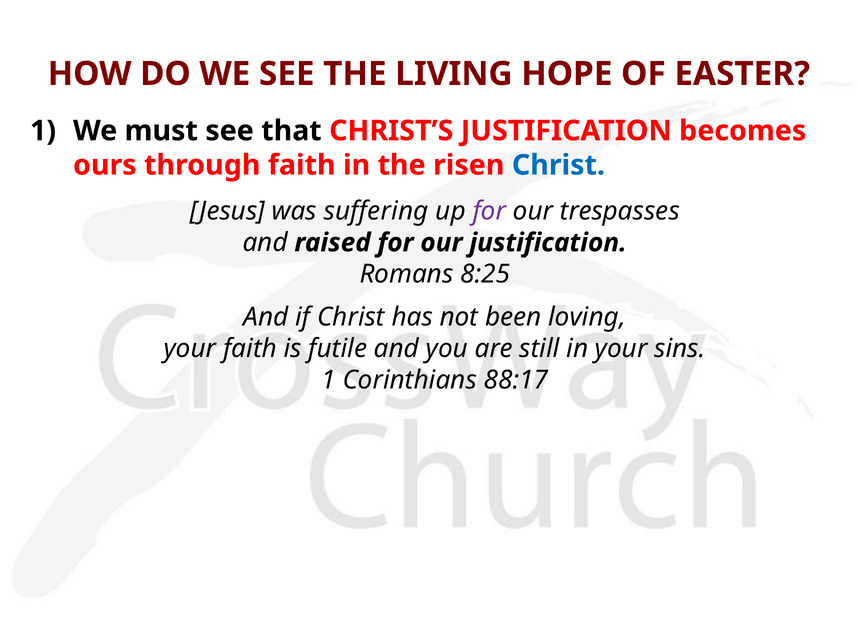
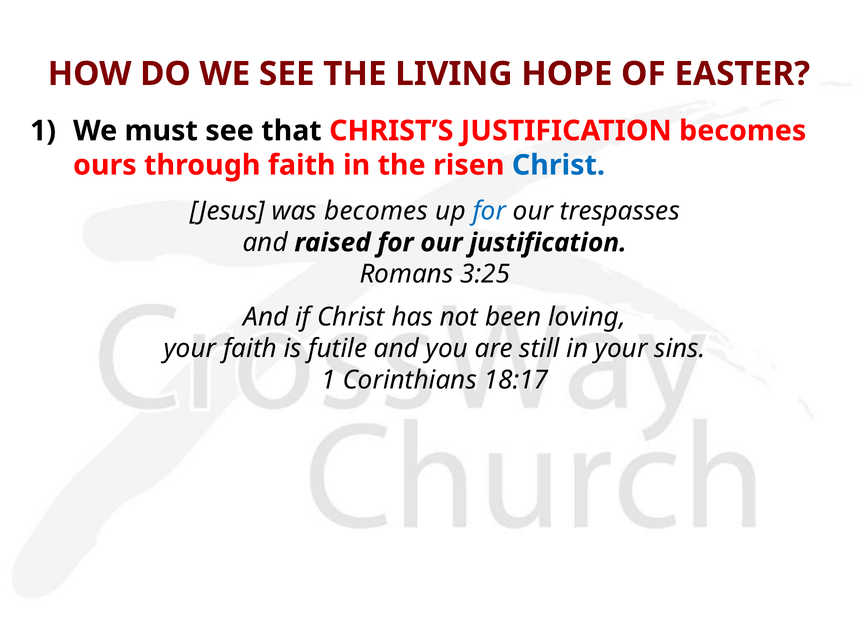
was suffering: suffering -> becomes (376, 211)
for colour: purple -> blue (489, 211)
8:25: 8:25 -> 3:25 (485, 274)
88:17: 88:17 -> 18:17 (516, 380)
